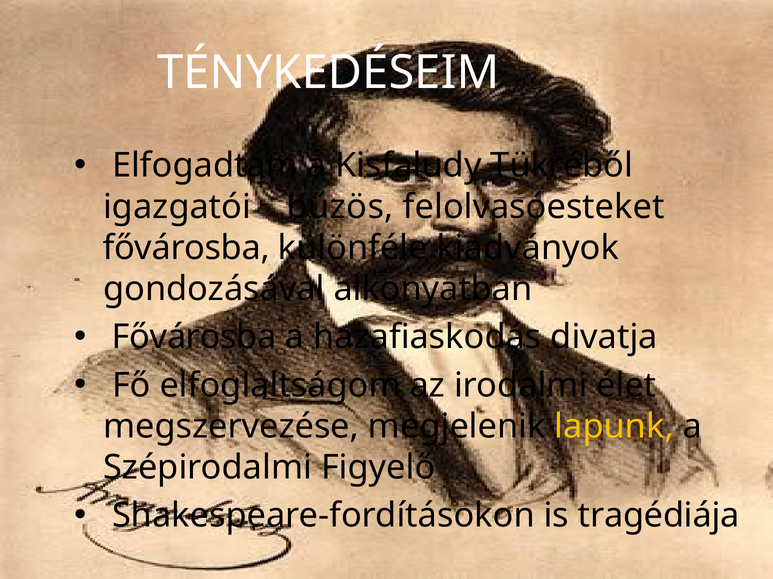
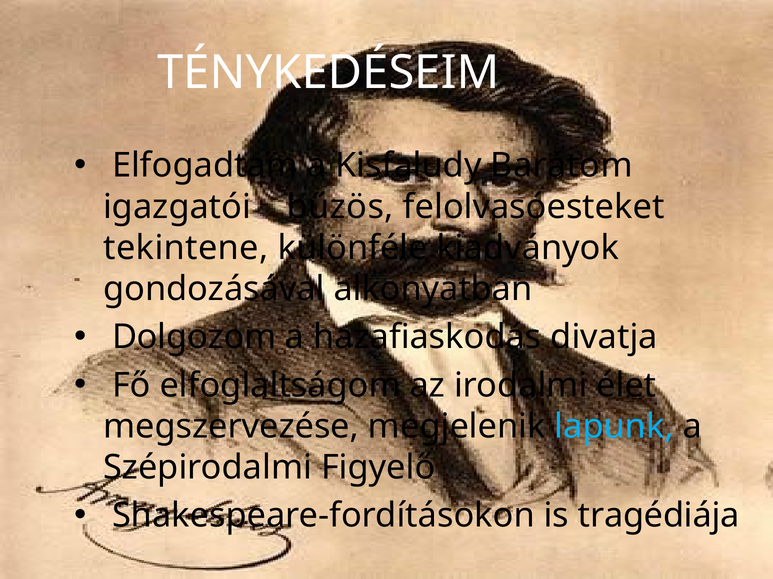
Tükréből: Tükréből -> Barátom (562, 166)
fővárosba: fővárosba -> tekintene (186, 248)
Fővárosba: Fővárosba -> Dolgozom (194, 338)
lapunk colour: yellow -> light blue (614, 427)
